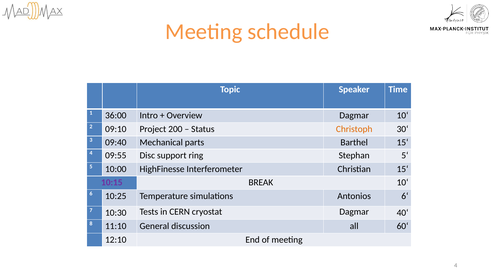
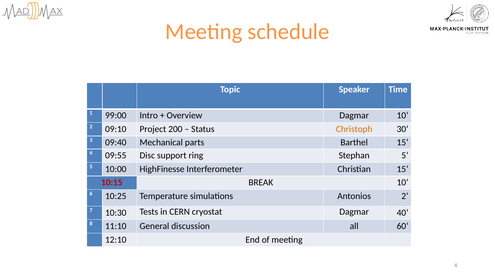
36:00: 36:00 -> 99:00 (116, 116)
10:15 colour: purple -> red (112, 183)
6‘: 6‘ -> 2‘ (405, 196)
